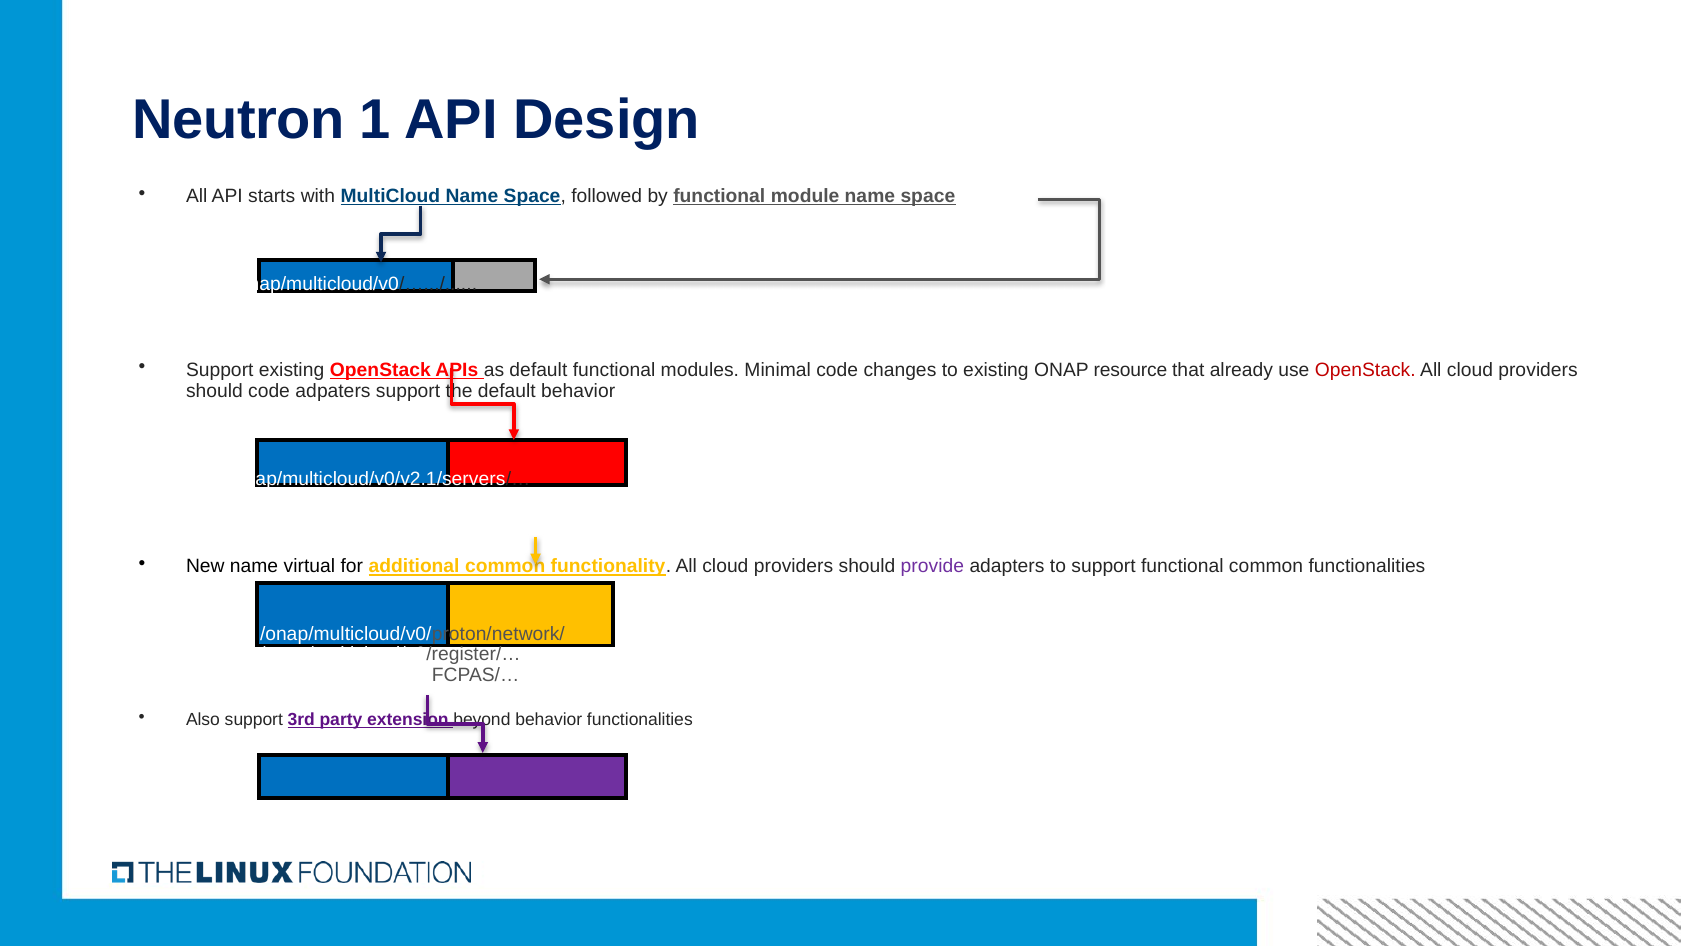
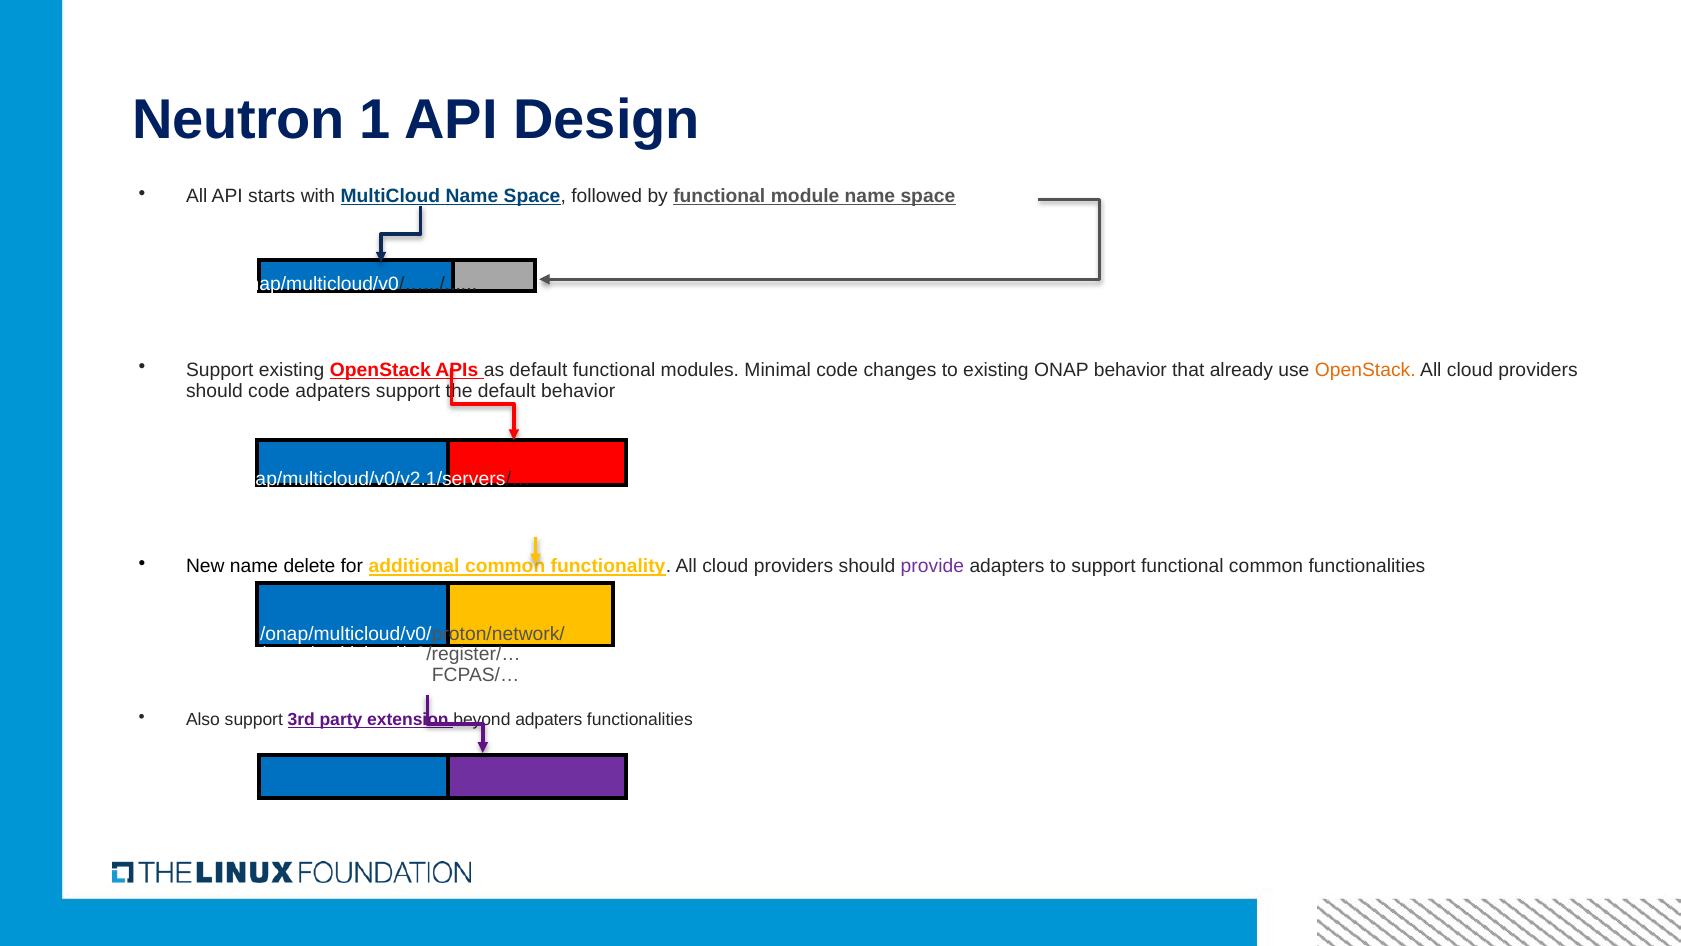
ONAP resource: resource -> behavior (1130, 370)
OpenStack colour: red -> orange (1365, 370)
virtual: virtual -> delete (309, 566)
behavior: behavior -> adpaters (549, 720)
